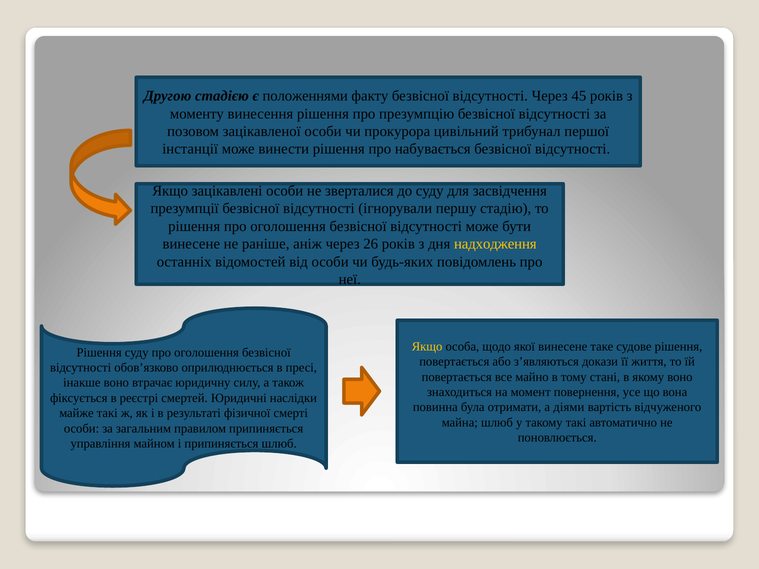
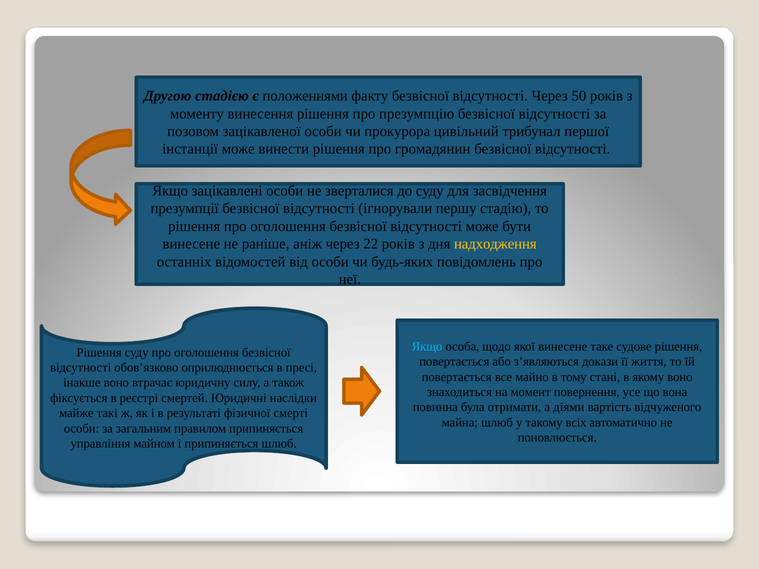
45: 45 -> 50 (579, 96)
набувається: набувається -> громадянин (433, 149)
26: 26 -> 22 (371, 244)
Якщо colour: yellow -> light blue (427, 347)
такому такі: такі -> всіх (576, 423)
